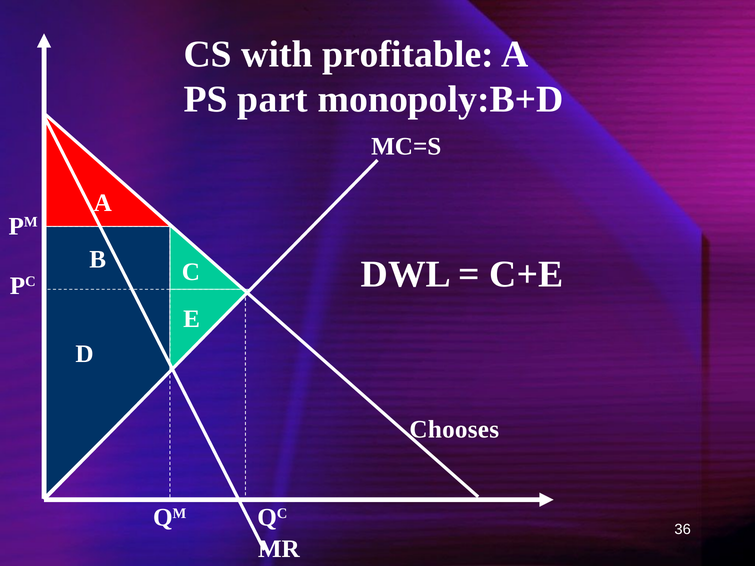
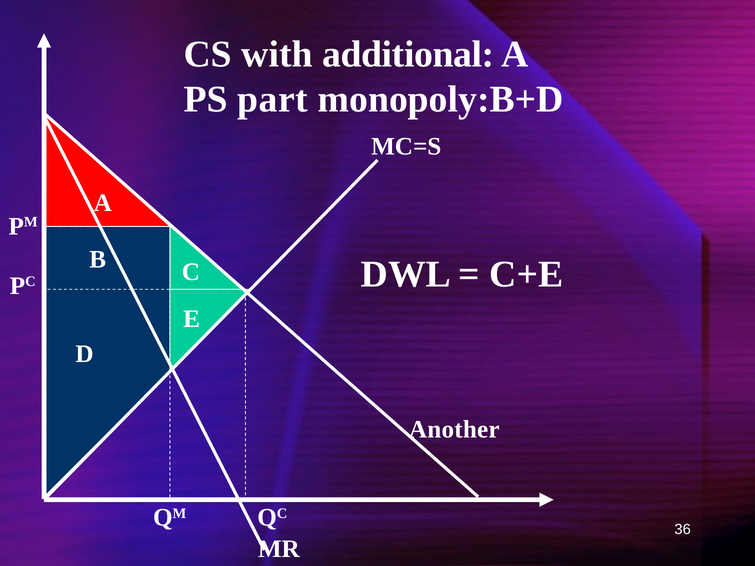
profitable: profitable -> additional (408, 54)
Chooses: Chooses -> Another (454, 430)
